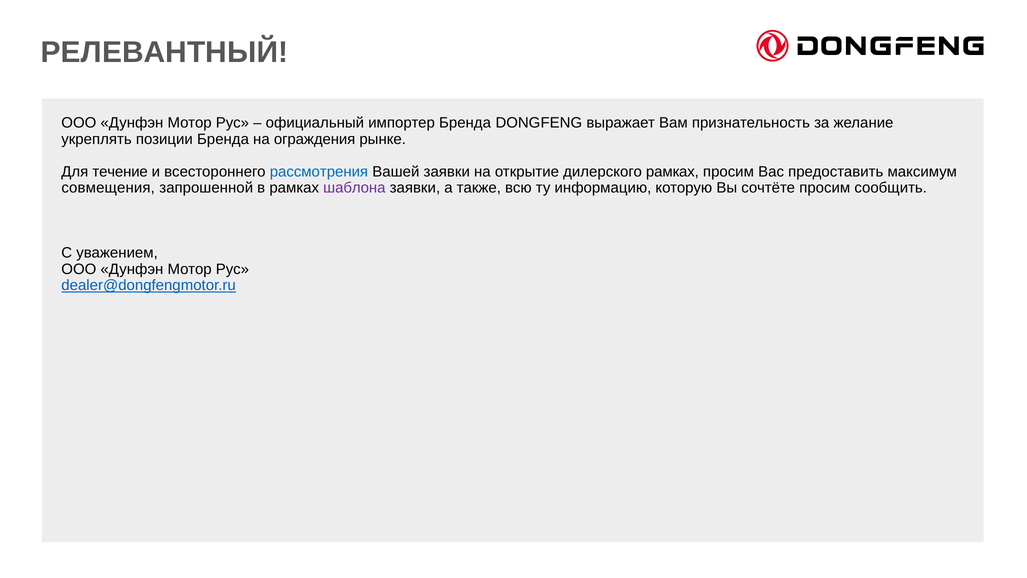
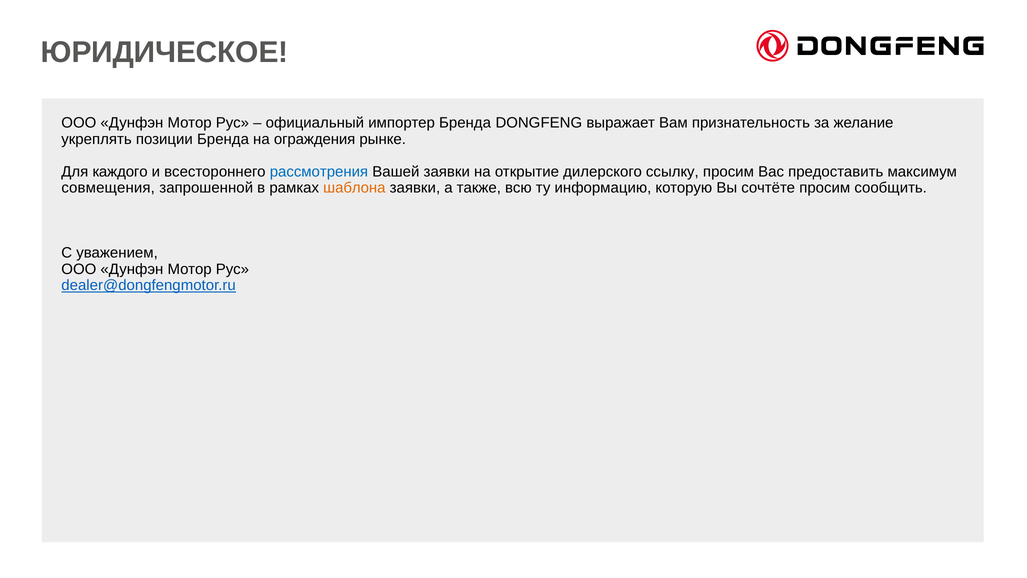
РЕЛЕВАНТНЫЙ: РЕЛЕВАНТНЫЙ -> ЮРИДИЧЕСКОЕ (165, 52)
течение: течение -> каждого (120, 172)
дилерского рамках: рамках -> ссылку (672, 172)
шаблона colour: purple -> orange (354, 188)
